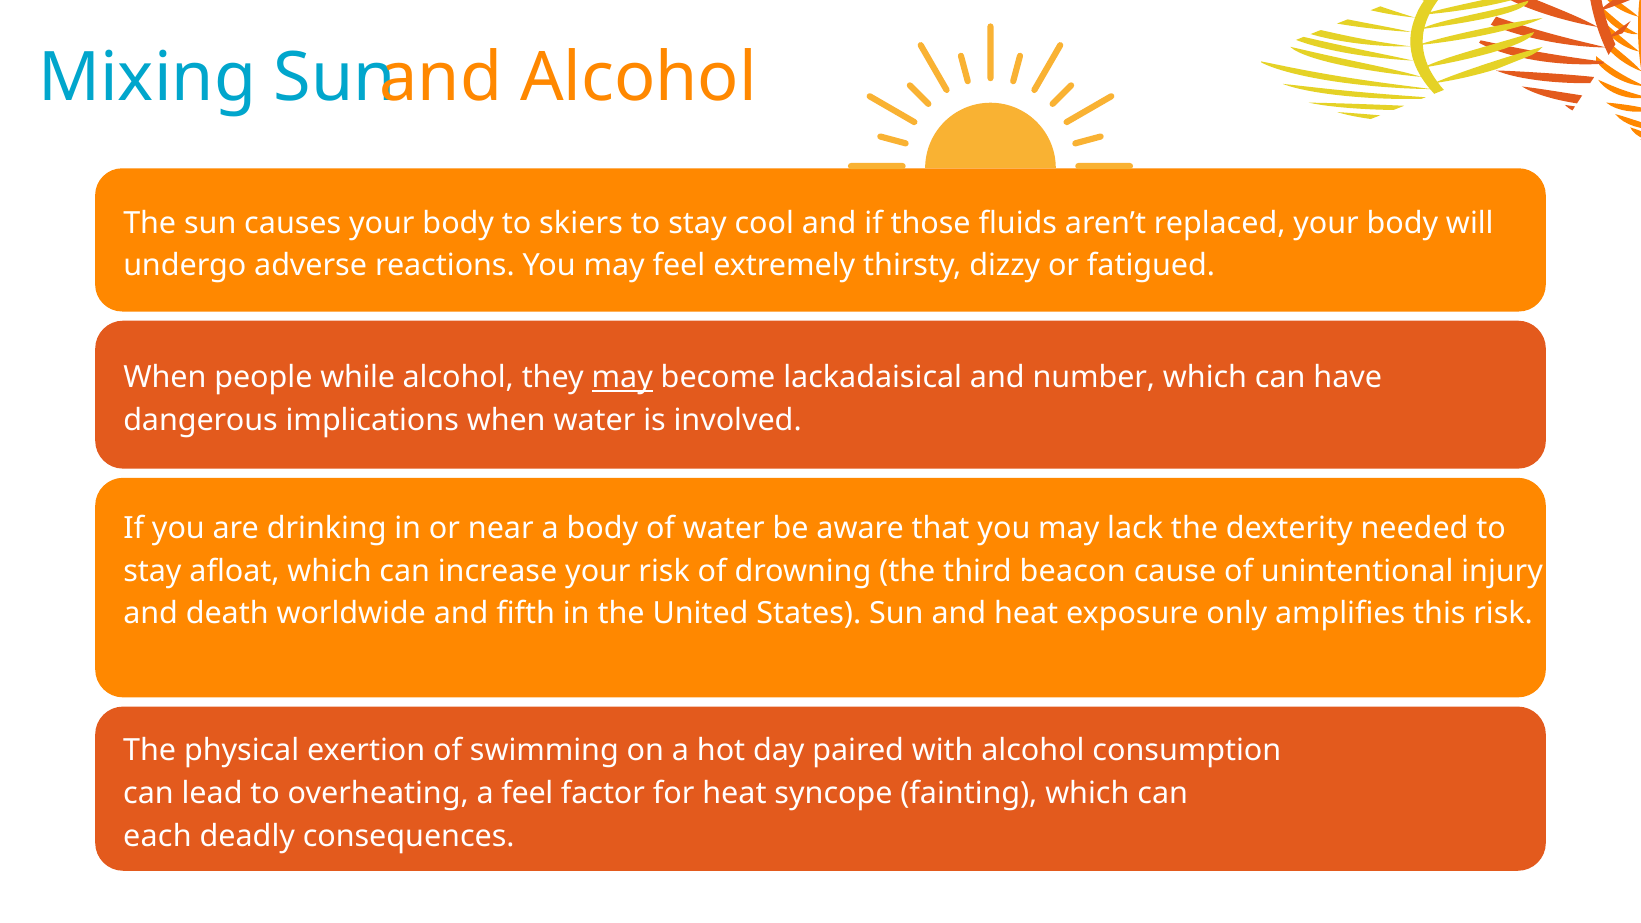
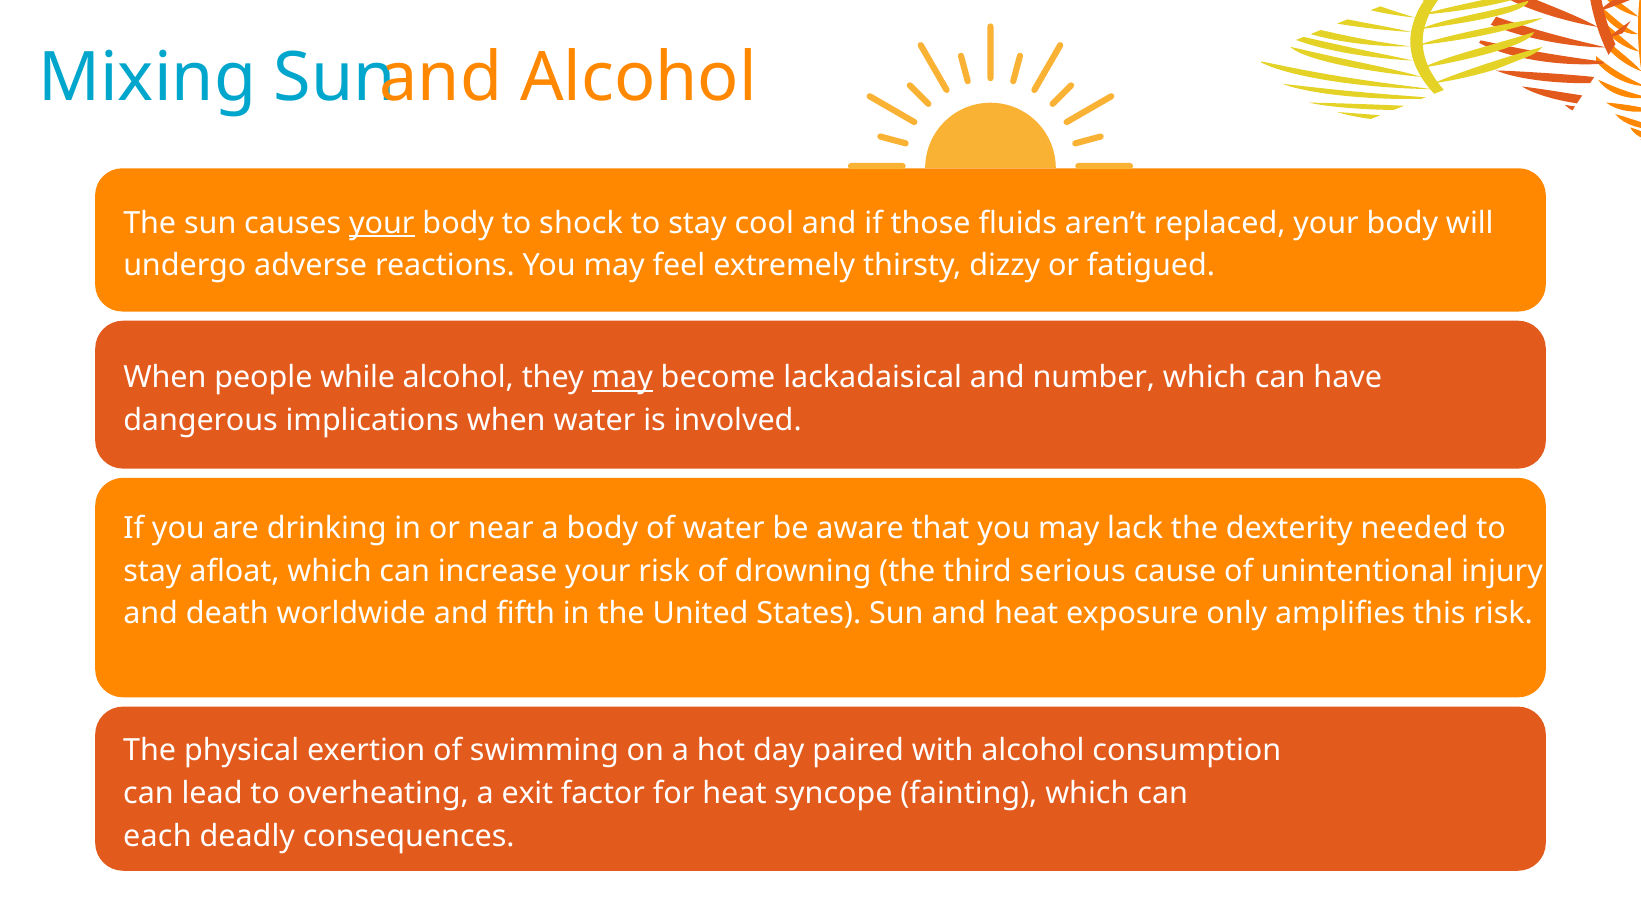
your underline: none -> present (382, 223)
skiers: skiers -> shock (581, 223)
beacon: beacon -> serious (1073, 571)
a feel: feel -> exit (527, 793)
